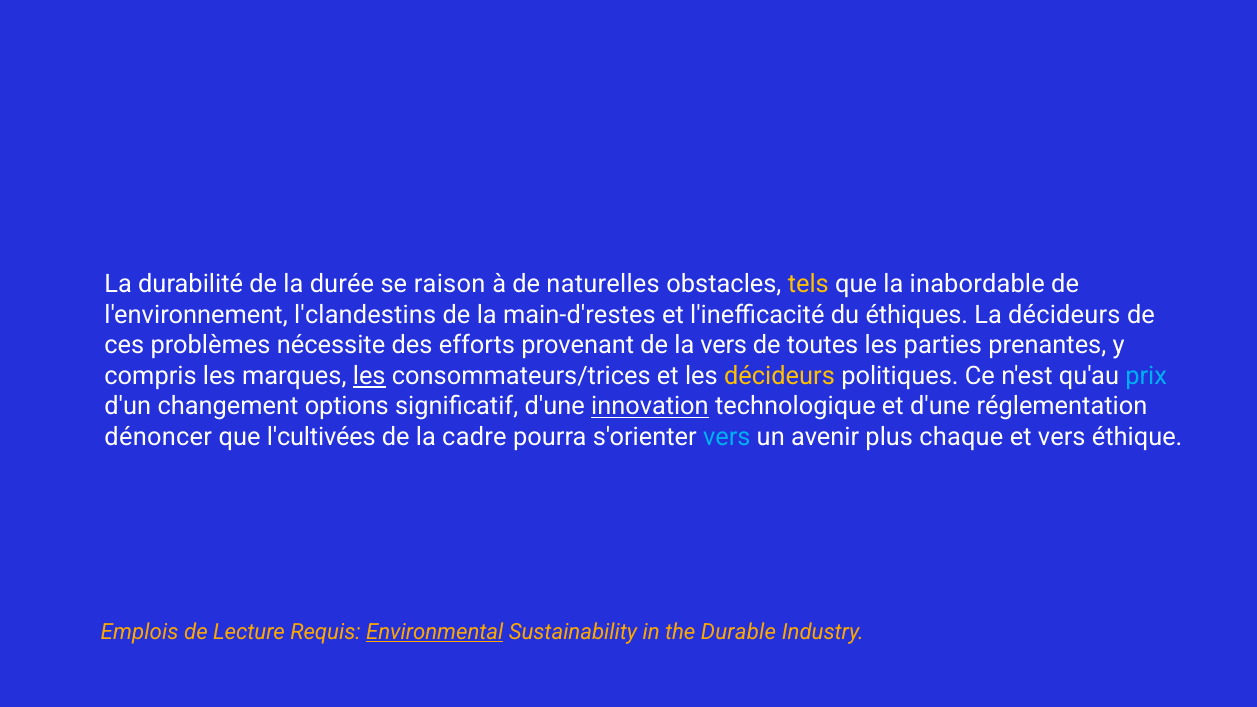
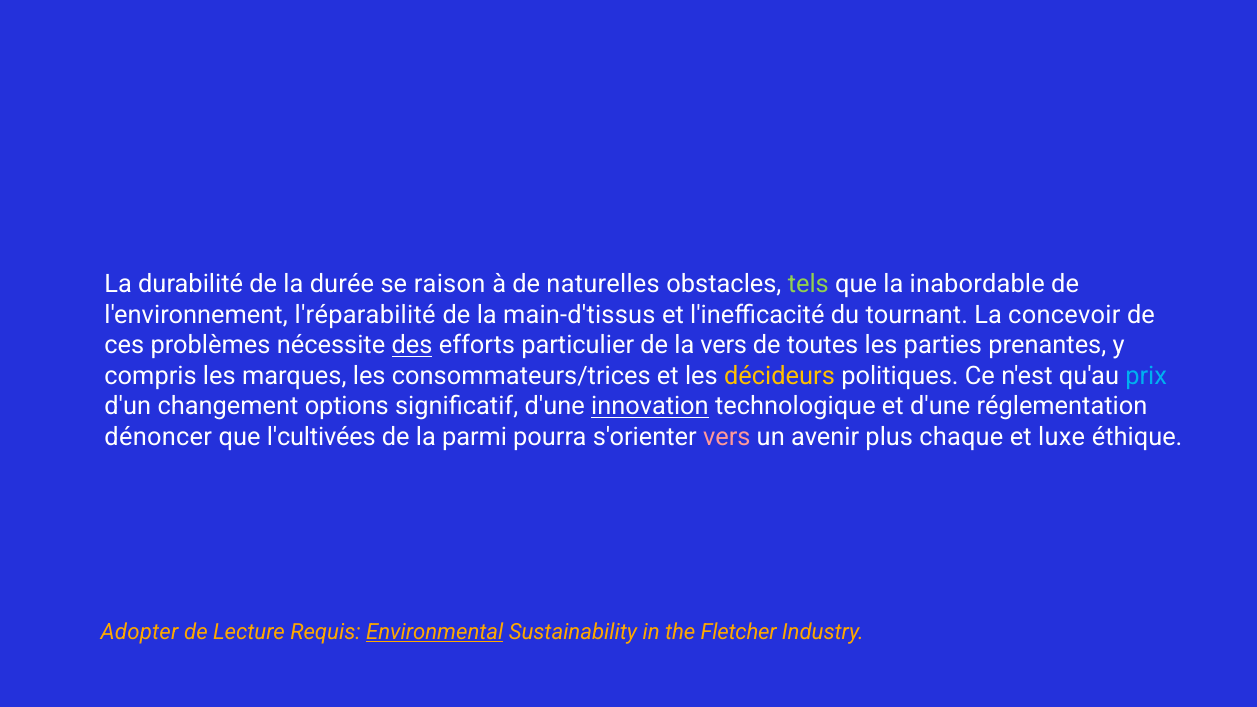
tels colour: yellow -> light green (808, 284)
l'clandestins: l'clandestins -> l'réparabilité (365, 315)
main-d'restes: main-d'restes -> main-d'tissus (579, 315)
éthiques: éthiques -> tournant (917, 315)
La décideurs: décideurs -> concevoir (1064, 315)
des underline: none -> present (412, 345)
provenant: provenant -> particulier (578, 345)
les underline: present -> none (369, 376)
cadre: cadre -> parmi (475, 437)
vers colour: light blue -> pink (727, 437)
et vers: vers -> luxe (1062, 437)
Emplois: Emplois -> Adopter (140, 632)
Durable: Durable -> Fletcher (739, 632)
